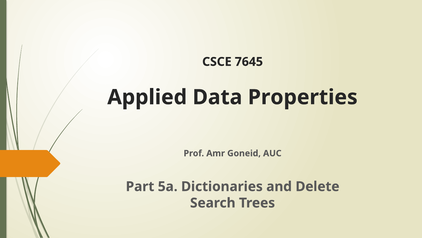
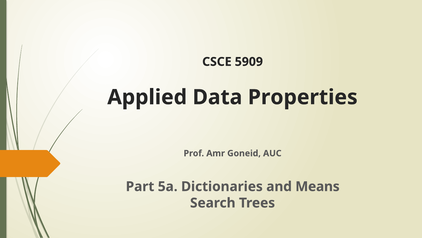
7645: 7645 -> 5909 (249, 62)
Delete: Delete -> Means (317, 186)
